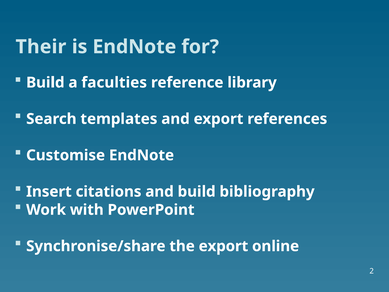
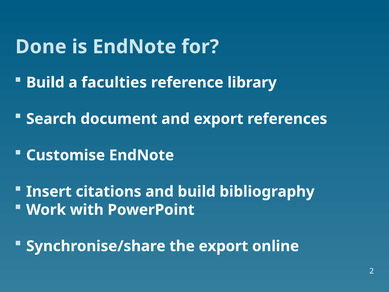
Their: Their -> Done (41, 47)
templates: templates -> document (119, 119)
